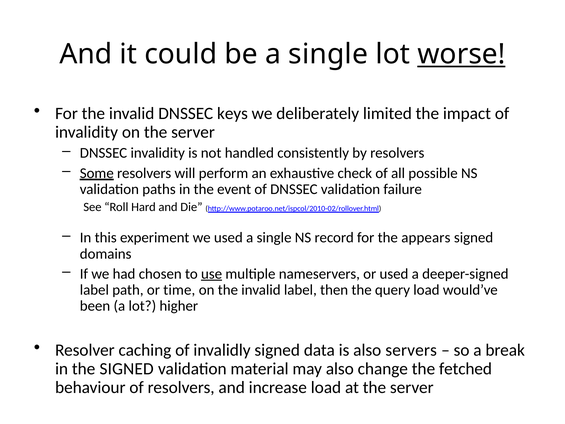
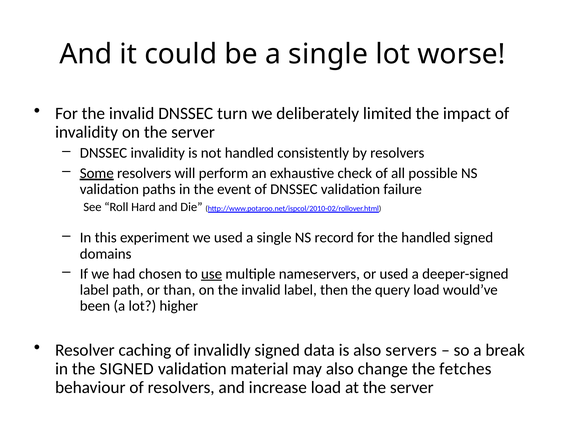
worse underline: present -> none (461, 54)
keys: keys -> turn (232, 113)
the appears: appears -> handled (426, 237)
time: time -> than (179, 290)
fetched: fetched -> fetches (465, 369)
